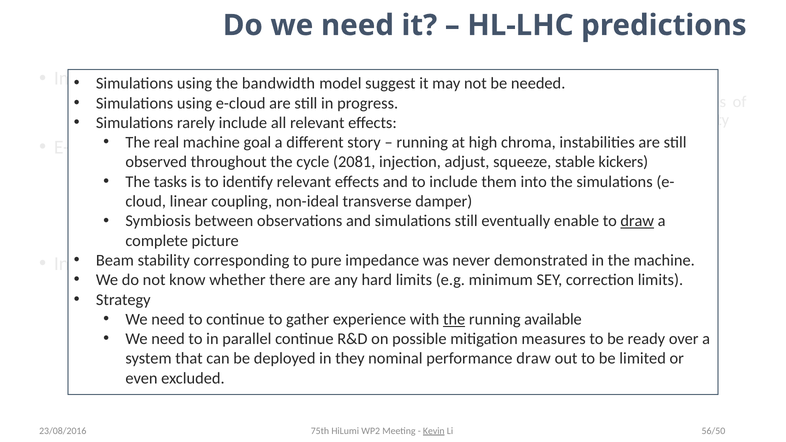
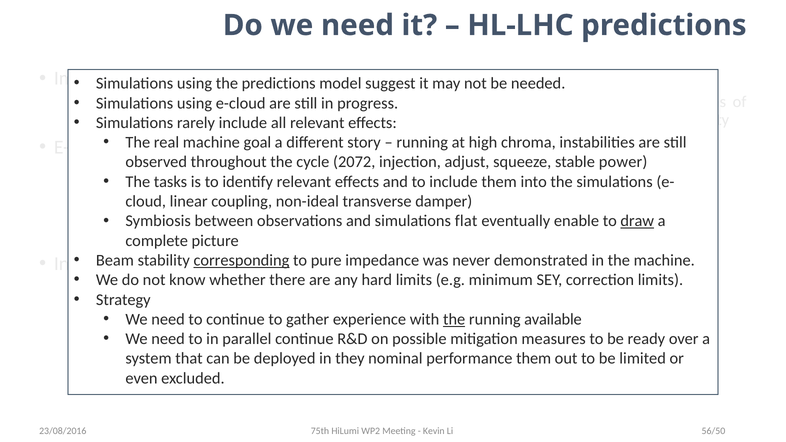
the bandwidth: bandwidth -> predictions (279, 83)
2081: 2081 -> 2072 (354, 162)
kickers: kickers -> power (623, 162)
simulations still: still -> flat (466, 221)
corresponding underline: none -> present (241, 260)
performance draw: draw -> them (534, 359)
Kevin underline: present -> none (434, 431)
